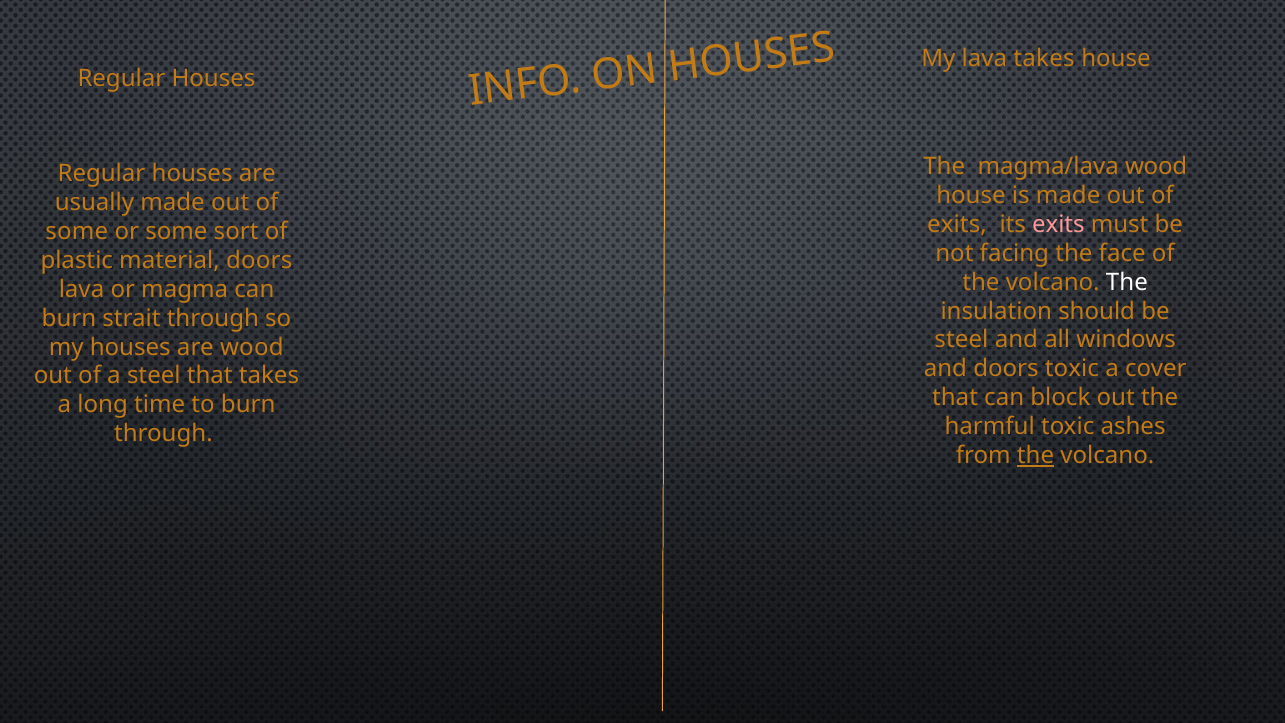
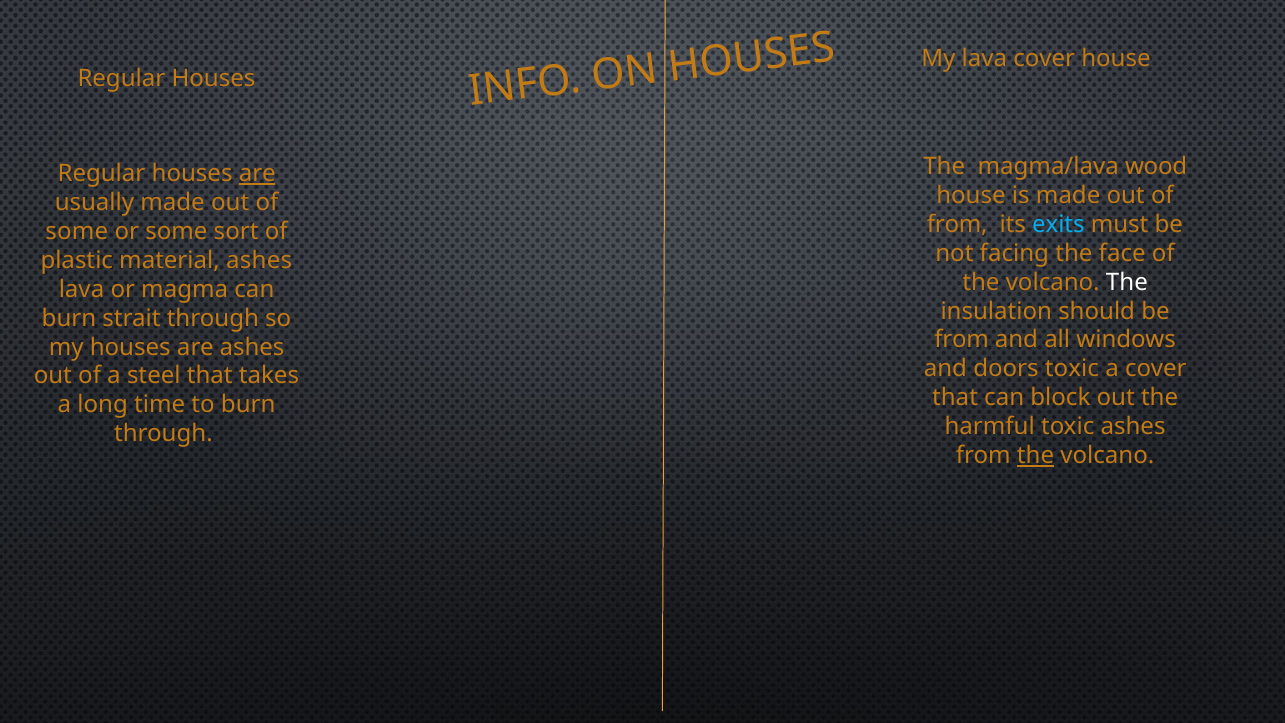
lava takes: takes -> cover (1044, 59)
are underline: none -> present (257, 174)
exits: exits -> from (957, 224)
exits colour: pink -> light blue (1058, 224)
material doors: doors -> ashes (259, 260)
steel: steel -> from (962, 340)
are wood: wood -> ashes (252, 347)
